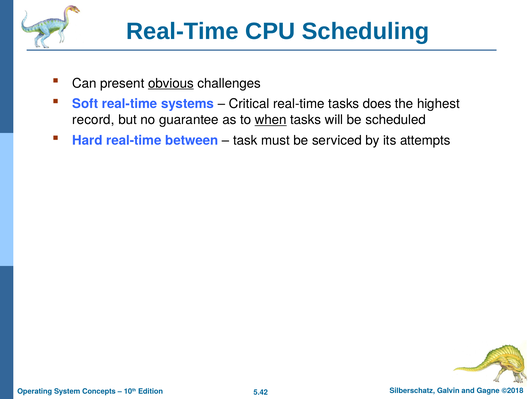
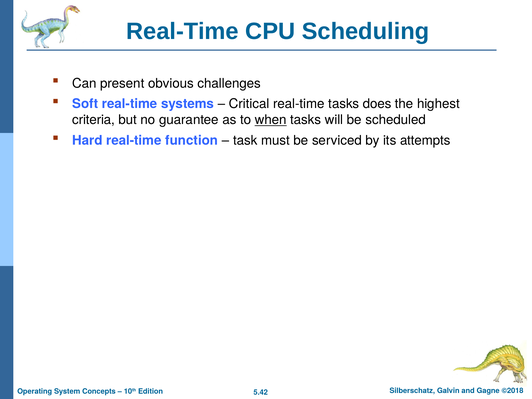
obvious underline: present -> none (171, 83)
record: record -> criteria (94, 120)
between: between -> function (192, 141)
